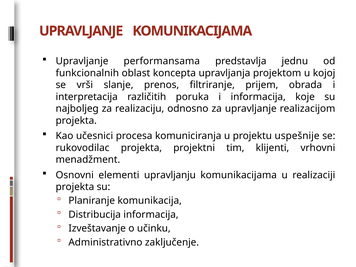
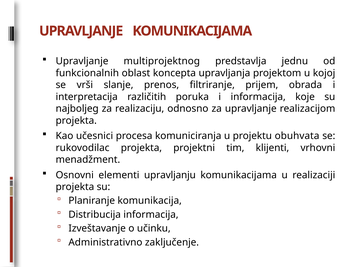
performansama: performansama -> multiprojektnog (162, 61)
uspešnije: uspešnije -> obuhvata (297, 136)
